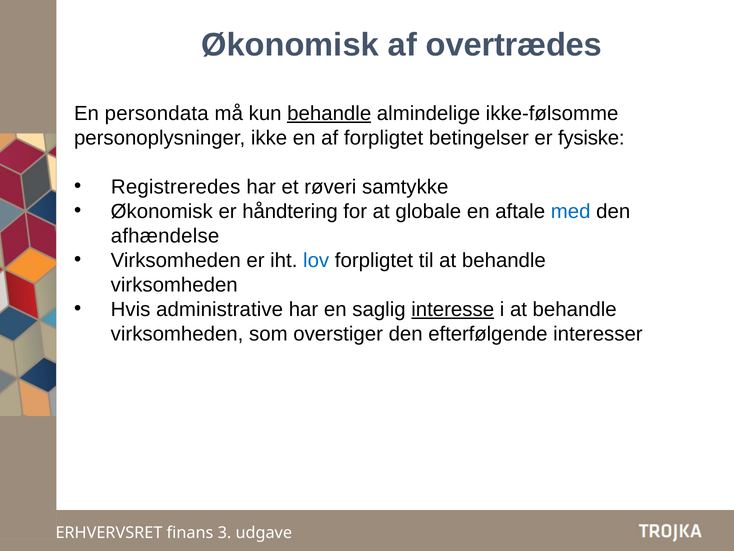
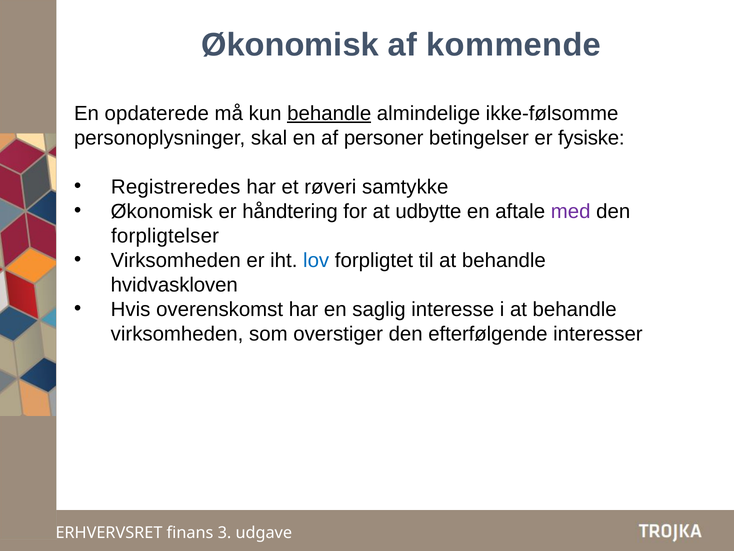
overtrædes: overtrædes -> kommende (514, 45)
persondata: persondata -> opdaterede (157, 113)
ikke: ikke -> skal (269, 138)
af forpligtet: forpligtet -> personer (384, 138)
globale: globale -> udbytte (428, 211)
med colour: blue -> purple (571, 211)
afhændelse: afhændelse -> forpligtelser (165, 236)
virksomheden: virksomheden -> hvidvaskloven (174, 285)
administrative: administrative -> overenskomst (220, 309)
interesse underline: present -> none (453, 309)
